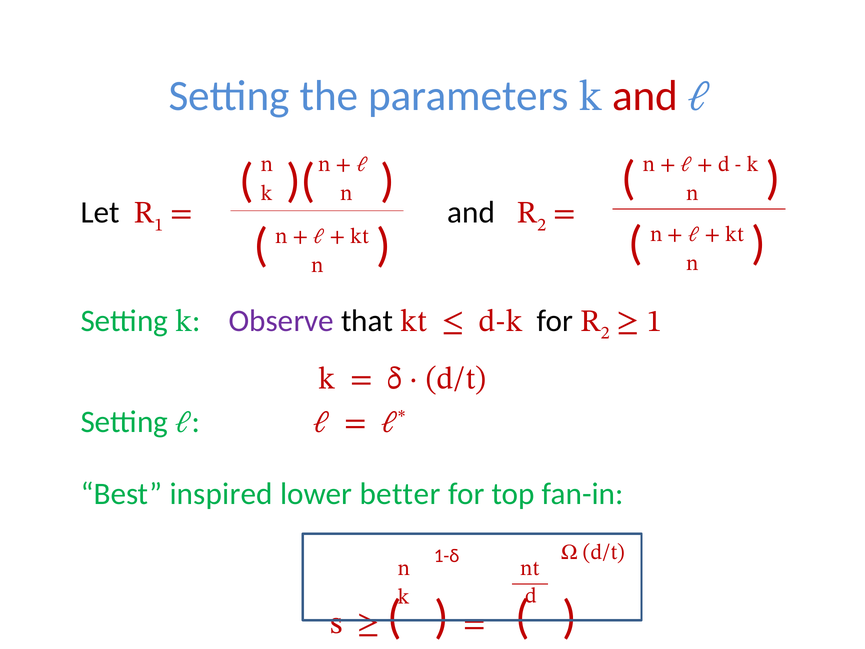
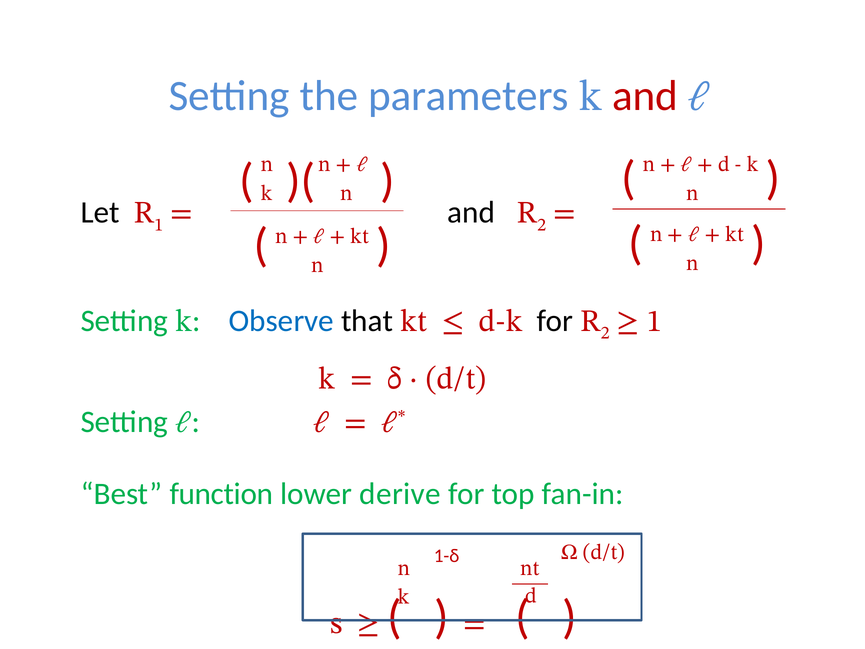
Observe colour: purple -> blue (281, 321)
inspired: inspired -> function (221, 494)
better: better -> derive (400, 494)
